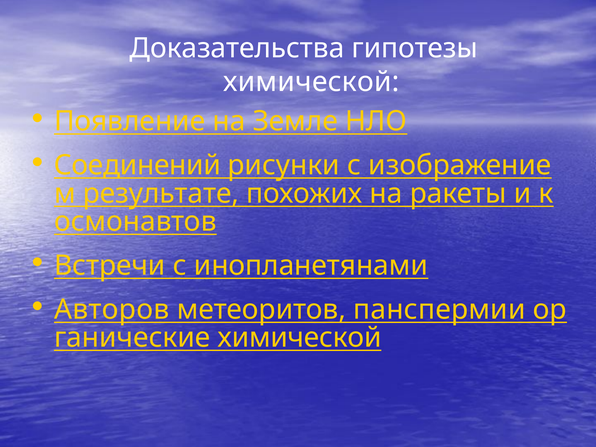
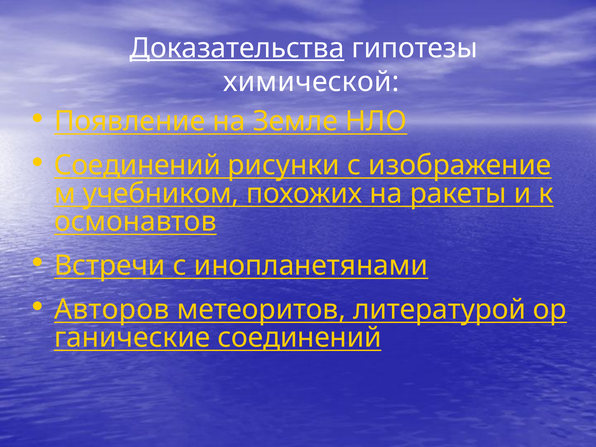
Доказательства underline: none -> present (237, 48)
результате: результате -> учебником (161, 193)
панспермии: панспермии -> литературой (440, 310)
химической: химической -> соединений (300, 338)
